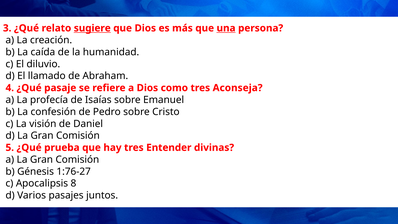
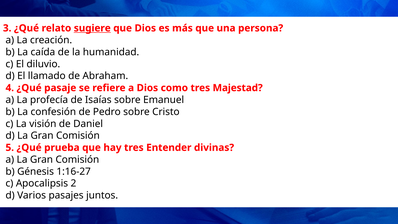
una underline: present -> none (226, 28)
Aconseja: Aconseja -> Majestad (238, 88)
1:76-27: 1:76-27 -> 1:16-27 (74, 171)
8: 8 -> 2 (73, 183)
